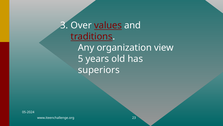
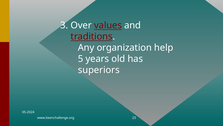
view: view -> help (164, 47)
